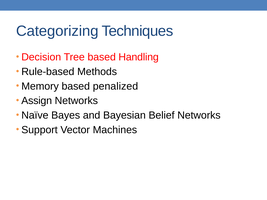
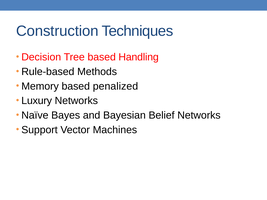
Categorizing: Categorizing -> Construction (57, 31)
Assign: Assign -> Luxury (37, 101)
